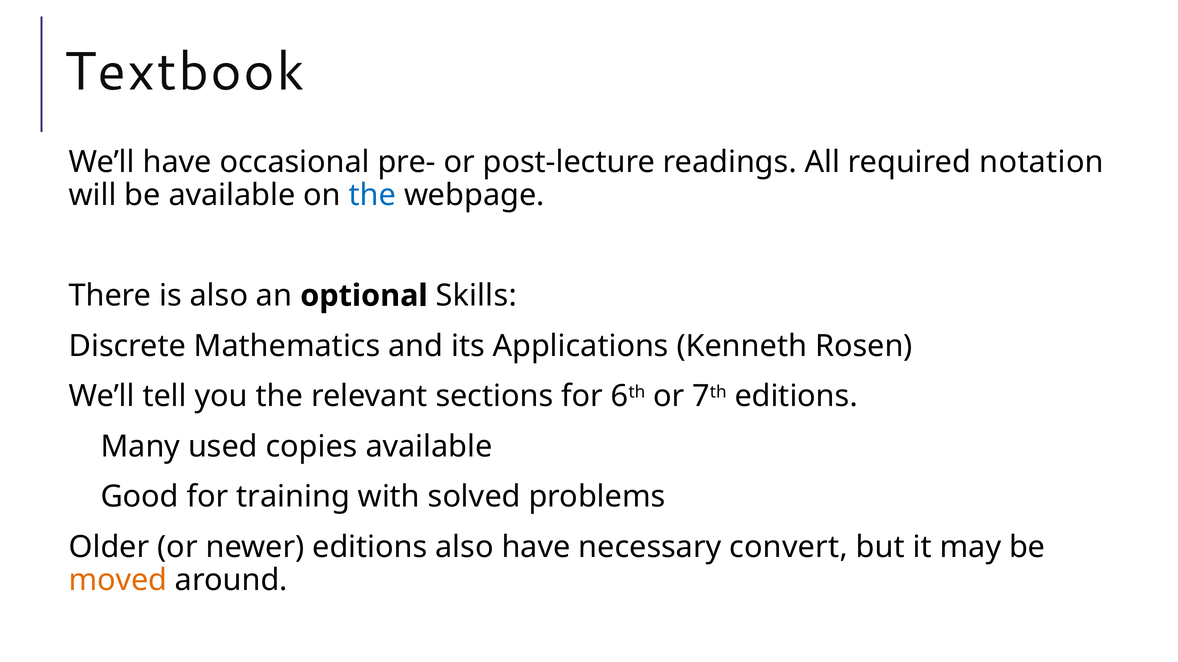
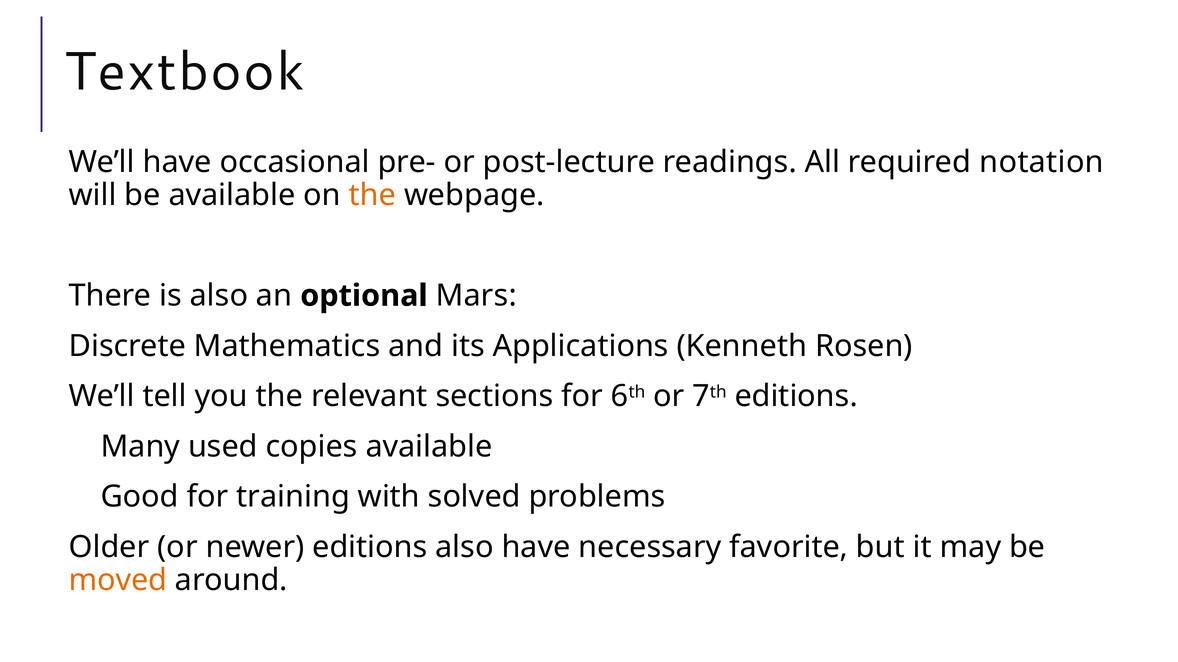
the colour: blue -> orange (372, 195)
Skills: Skills -> Mars (476, 296)
convert: convert -> favorite (789, 547)
